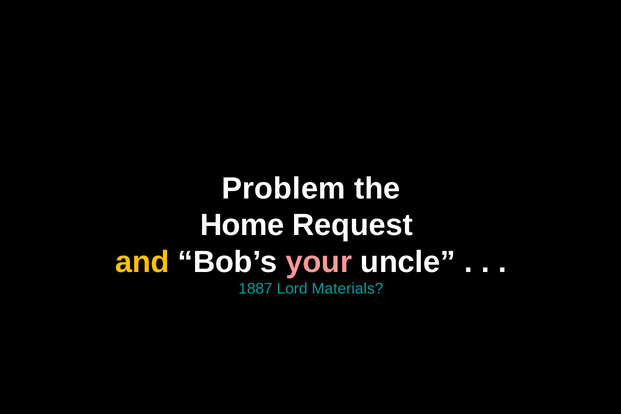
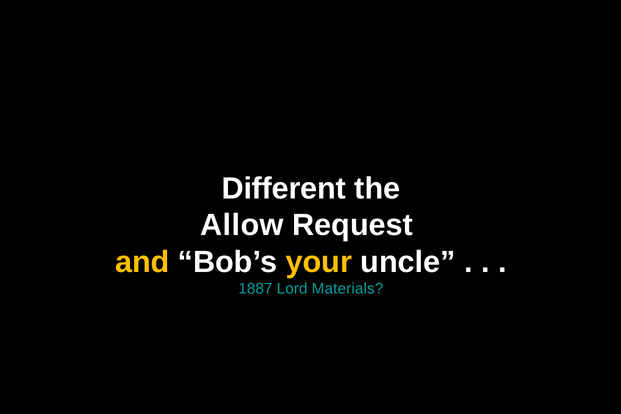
Problem: Problem -> Different (284, 188)
Home: Home -> Allow (242, 225)
your colour: pink -> yellow (319, 262)
